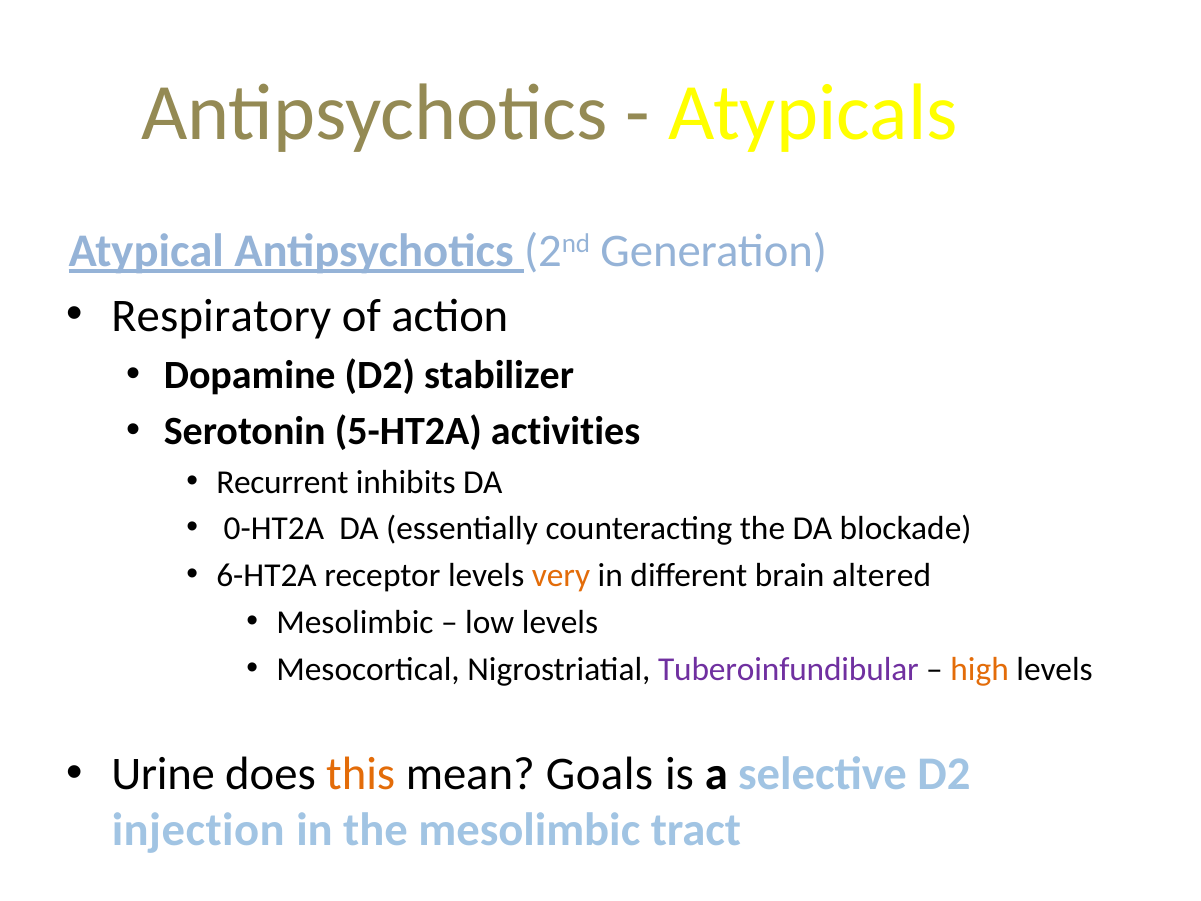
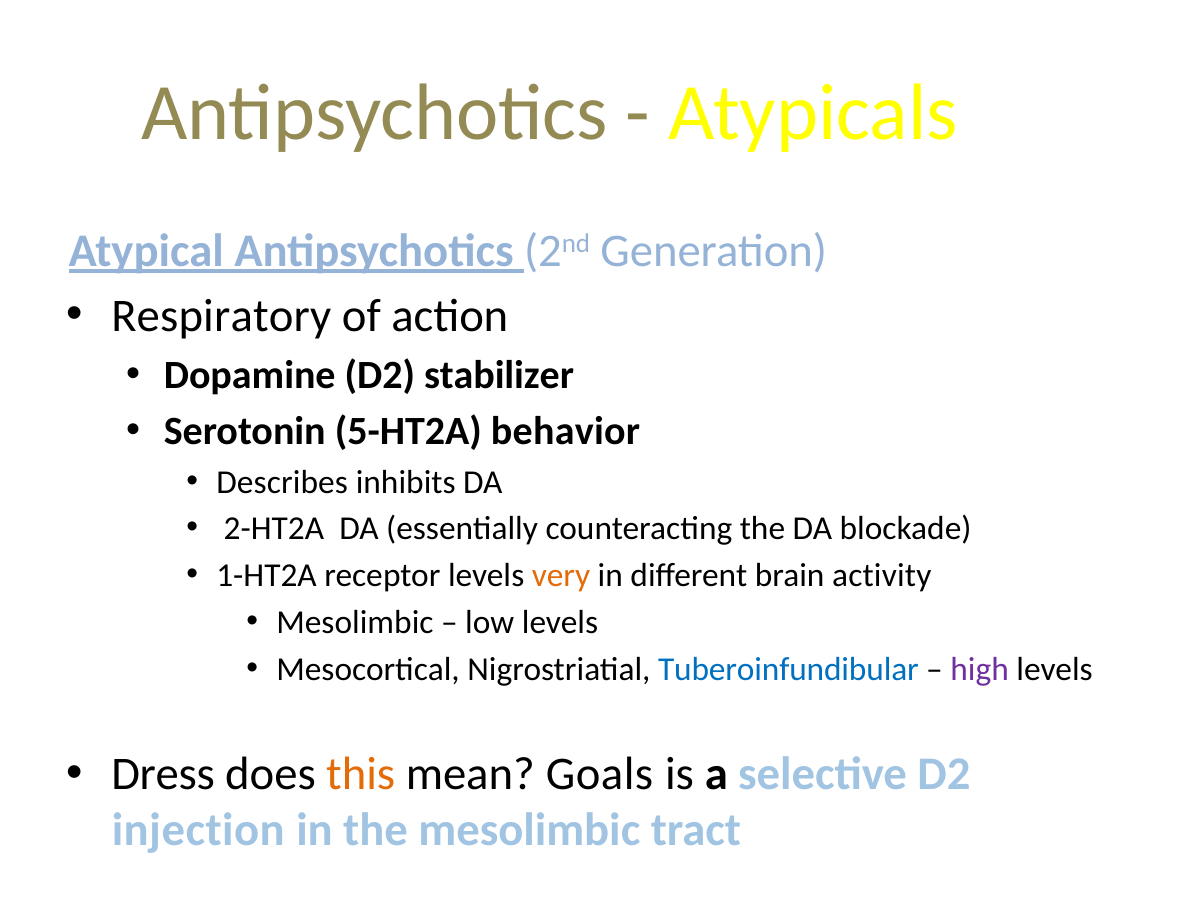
activities: activities -> behavior (566, 432)
Recurrent: Recurrent -> Describes (282, 482)
0-HT2A: 0-HT2A -> 2-HT2A (274, 529)
6-HT2A: 6-HT2A -> 1-HT2A (267, 575)
altered: altered -> activity (882, 575)
Tuberoinfundibular colour: purple -> blue (788, 669)
high colour: orange -> purple (980, 669)
Urine: Urine -> Dress (163, 774)
